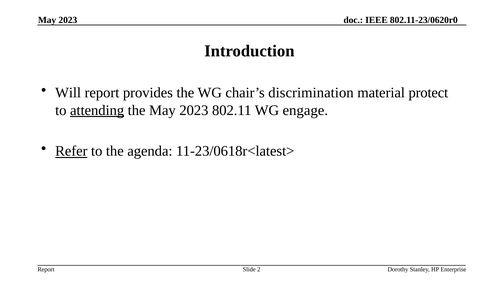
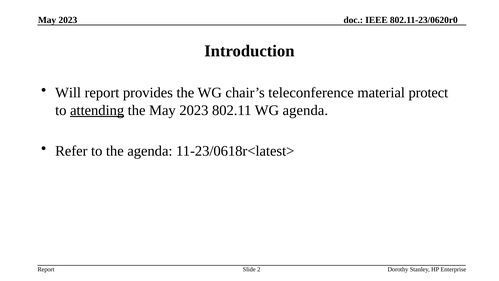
discrimination: discrimination -> teleconference (311, 93)
WG engage: engage -> agenda (305, 110)
Refer underline: present -> none (71, 151)
